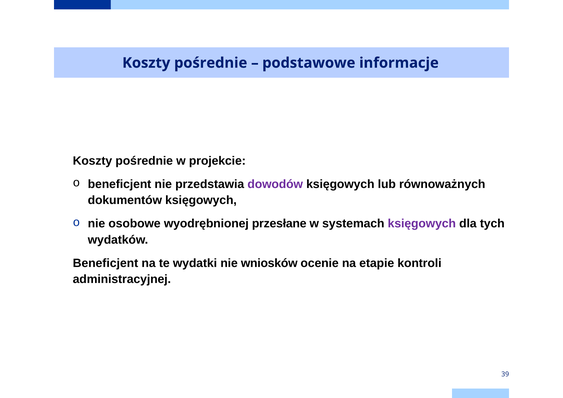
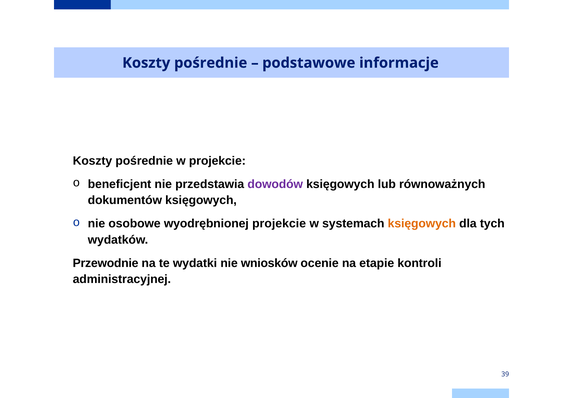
wyodrębnionej przesłane: przesłane -> projekcie (279, 224)
księgowych colour: purple -> orange (422, 224)
Beneficjent: Beneficjent -> Przewodnie (106, 263)
